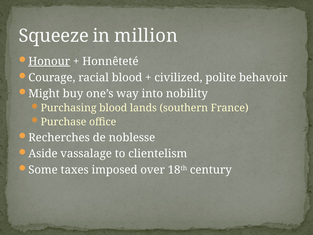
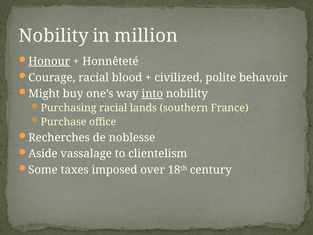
Squeeze: Squeeze -> Nobility (54, 36)
into underline: none -> present (152, 94)
Purchasing blood: blood -> racial (113, 108)
